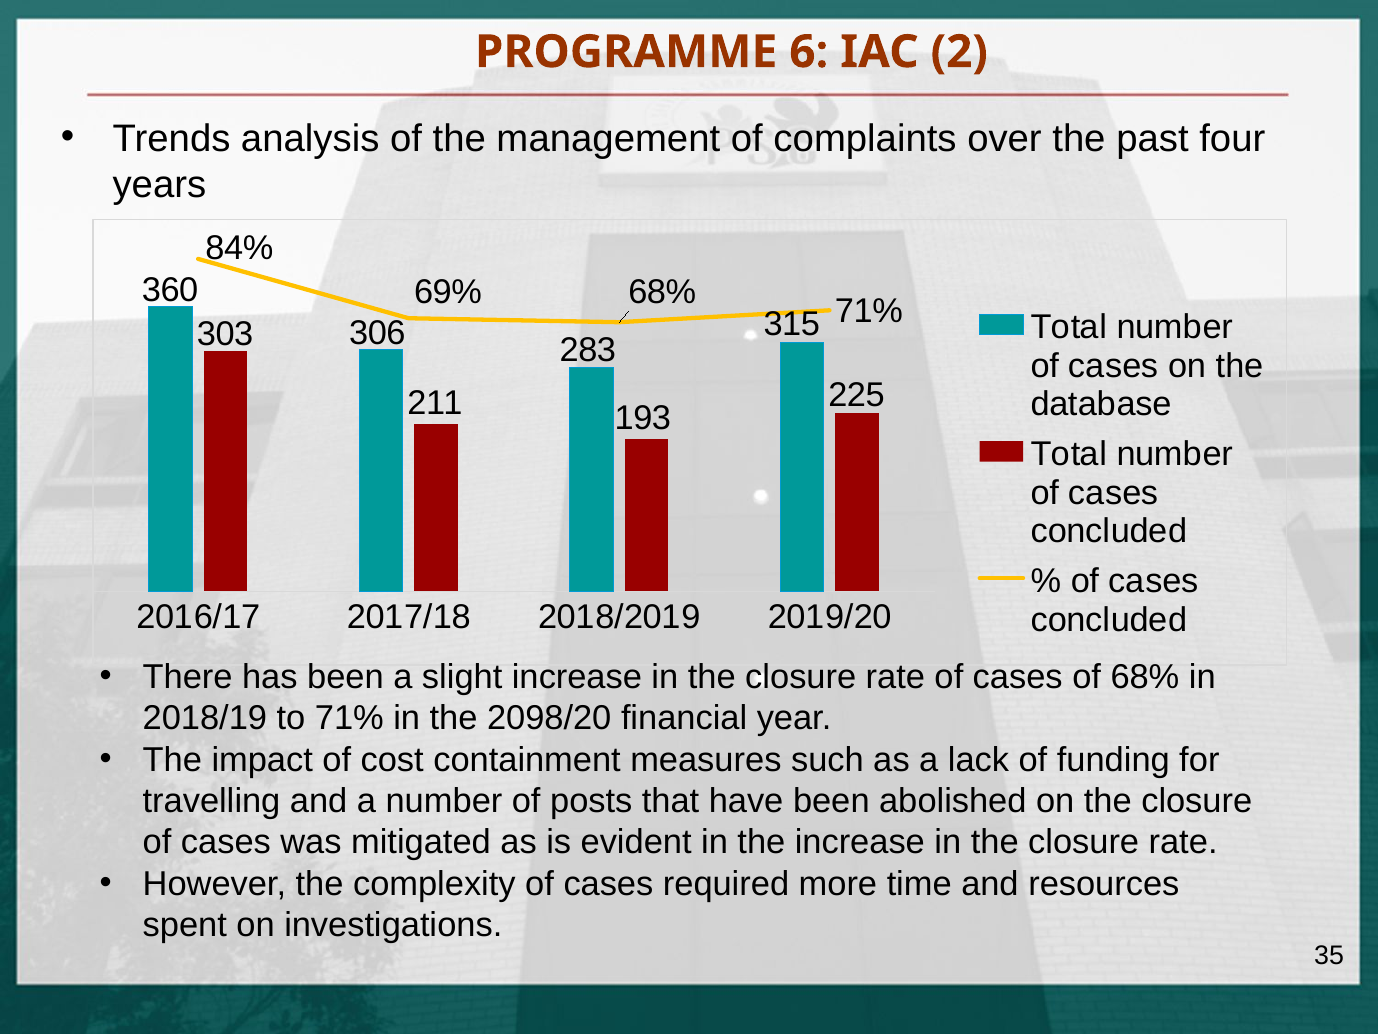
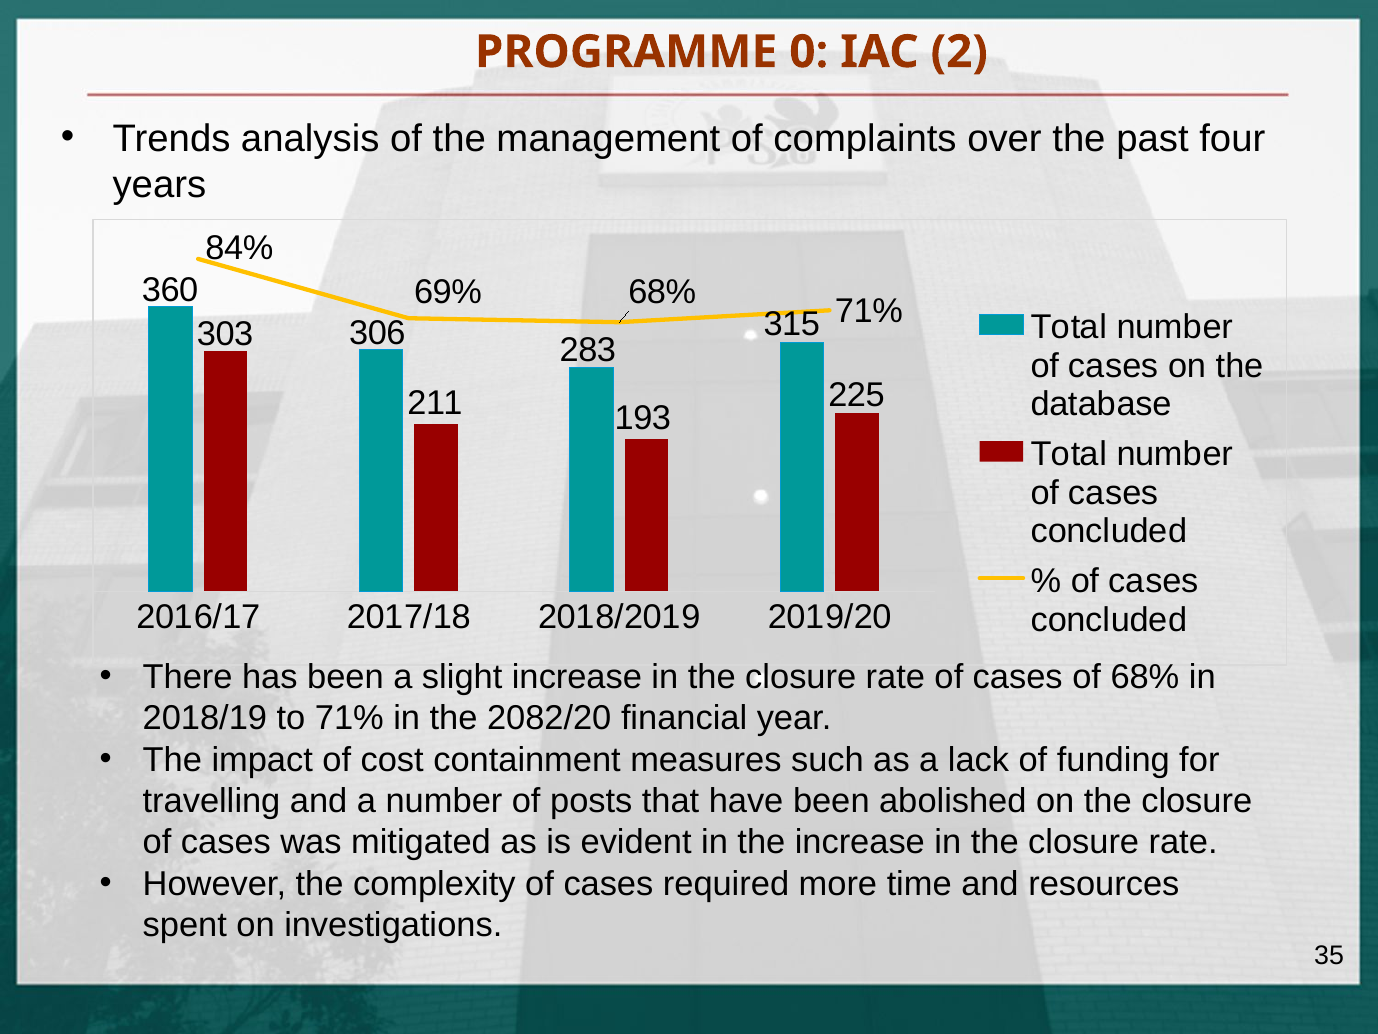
6: 6 -> 0 (809, 52)
2098/20: 2098/20 -> 2082/20 (549, 718)
